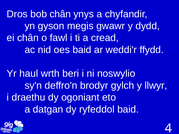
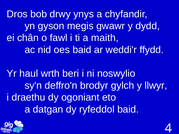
bob chân: chân -> drwy (60, 14)
cread: cread -> maith (105, 38)
